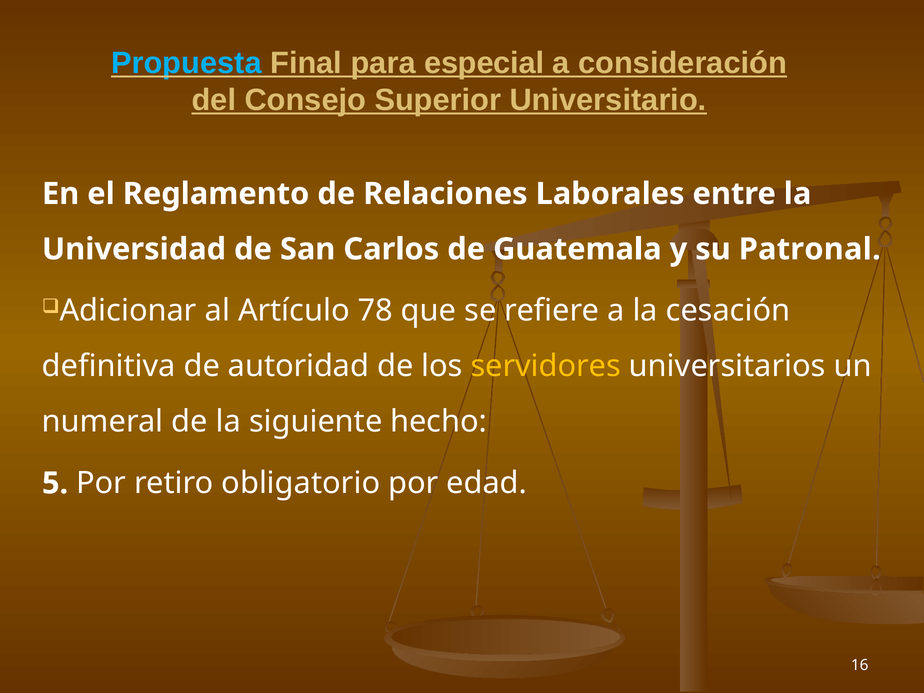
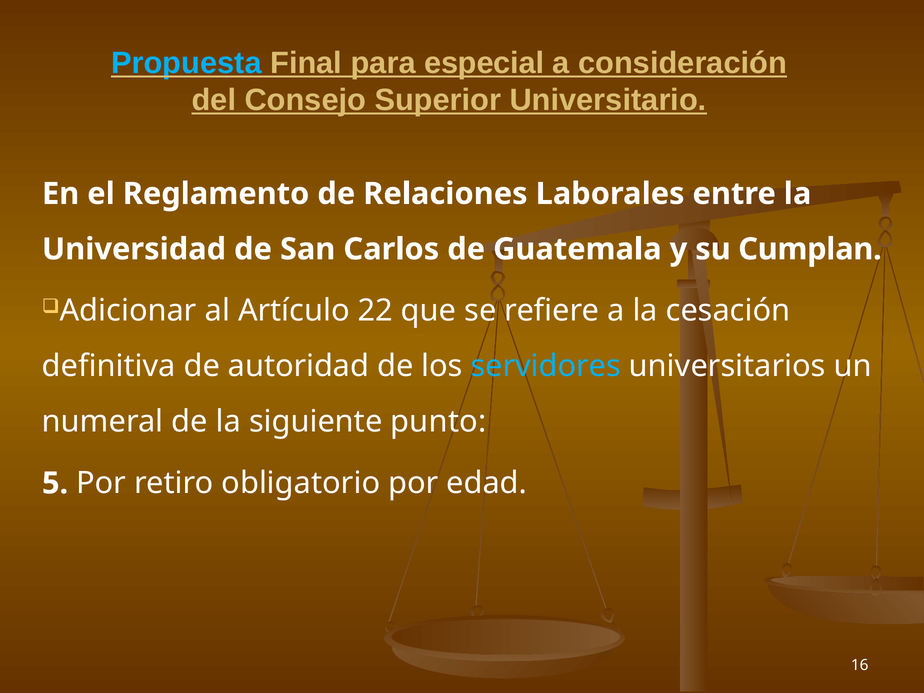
Patronal: Patronal -> Cumplan (810, 249)
78: 78 -> 22 (375, 311)
servidores colour: yellow -> light blue (546, 366)
hecho: hecho -> punto (438, 422)
